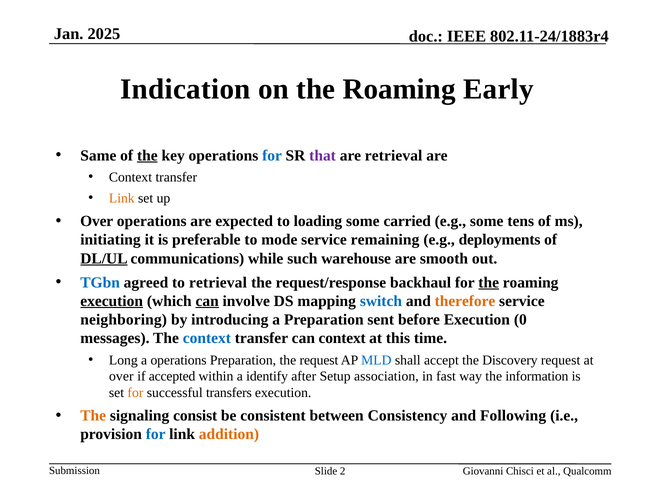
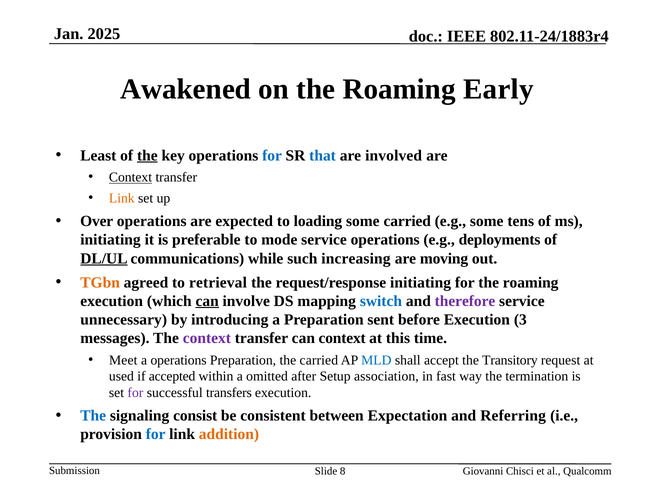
Indication: Indication -> Awakened (186, 89)
Same: Same -> Least (98, 156)
that colour: purple -> blue (323, 156)
are retrieval: retrieval -> involved (394, 156)
Context underline: none -> present (131, 177)
service remaining: remaining -> operations (385, 240)
warehouse: warehouse -> increasing (356, 259)
smooth: smooth -> moving (444, 259)
TGbn colour: blue -> orange (100, 283)
request/response backhaul: backhaul -> initiating (421, 283)
the underline: present -> none (489, 283)
execution underline: present -> none (112, 301)
therefore colour: orange -> purple (465, 301)
neighboring: neighboring -> unnecessary (124, 320)
0: 0 -> 3 (520, 320)
context colour: blue -> purple (207, 338)
Long: Long -> Meet (123, 360)
the request: request -> carried (319, 360)
Discovery: Discovery -> Transitory (510, 360)
over: over -> used (121, 377)
identify: identify -> omitted (267, 377)
information: information -> termination (537, 377)
for colour: orange -> purple (135, 393)
The colour: orange -> blue (93, 416)
Consistency: Consistency -> Expectation (407, 416)
Following: Following -> Referring (513, 416)
2: 2 -> 8 (343, 471)
